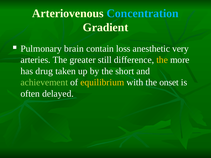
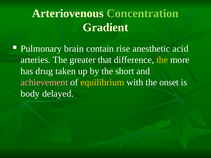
Concentration colour: light blue -> light green (143, 13)
loss: loss -> rise (123, 49)
very: very -> acid (180, 49)
still: still -> that (105, 60)
achievement colour: light green -> pink (44, 83)
often: often -> body (30, 94)
